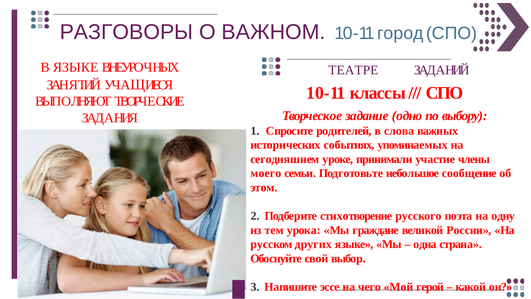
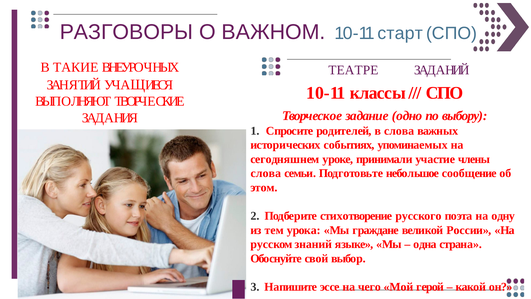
город: город -> старт (400, 33)
В ЯЗЫКЕ: ЯЗЫКЕ -> ТАКИЕ (76, 67)
моего: моего -> слова (266, 173)
других: других -> знаний (313, 244)
